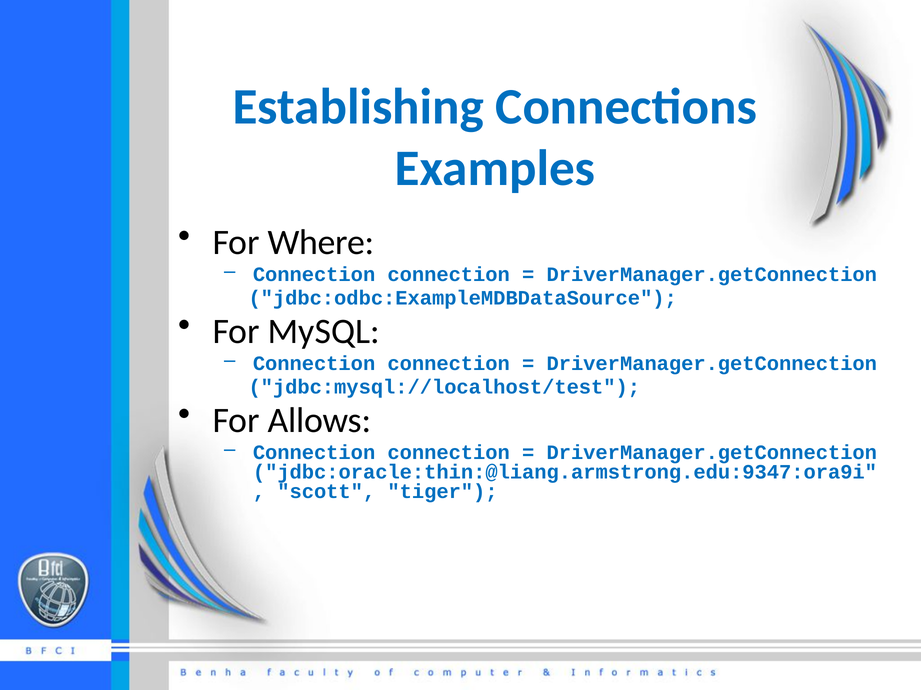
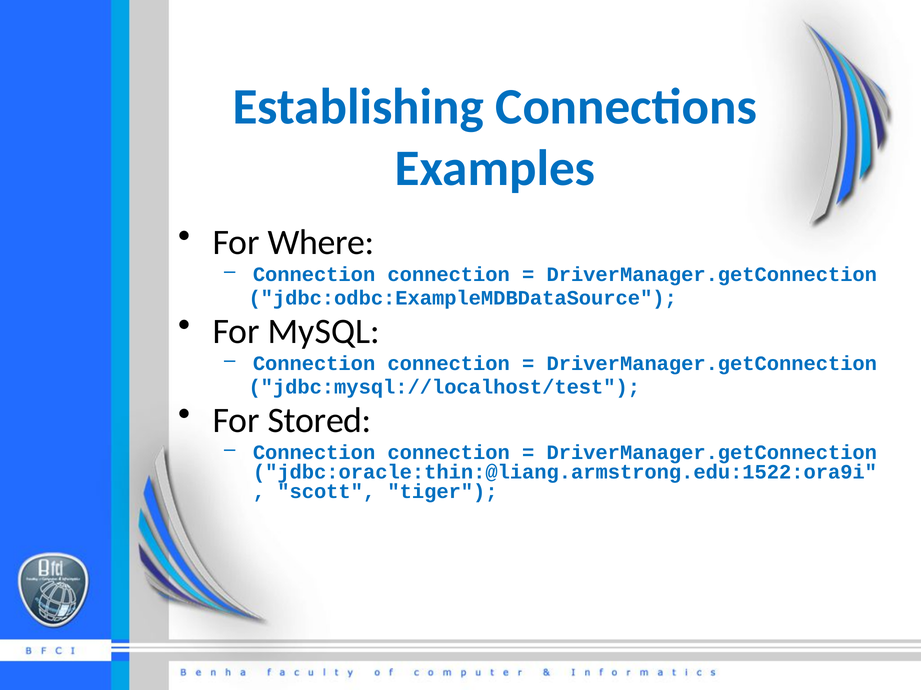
Allows: Allows -> Stored (320, 421)
jdbc:oracle:thin:@liang.armstrong.edu:9347:ora9i: jdbc:oracle:thin:@liang.armstrong.edu:9347:ora9i -> jdbc:oracle:thin:@liang.armstrong.edu:1522:ora9i (565, 472)
